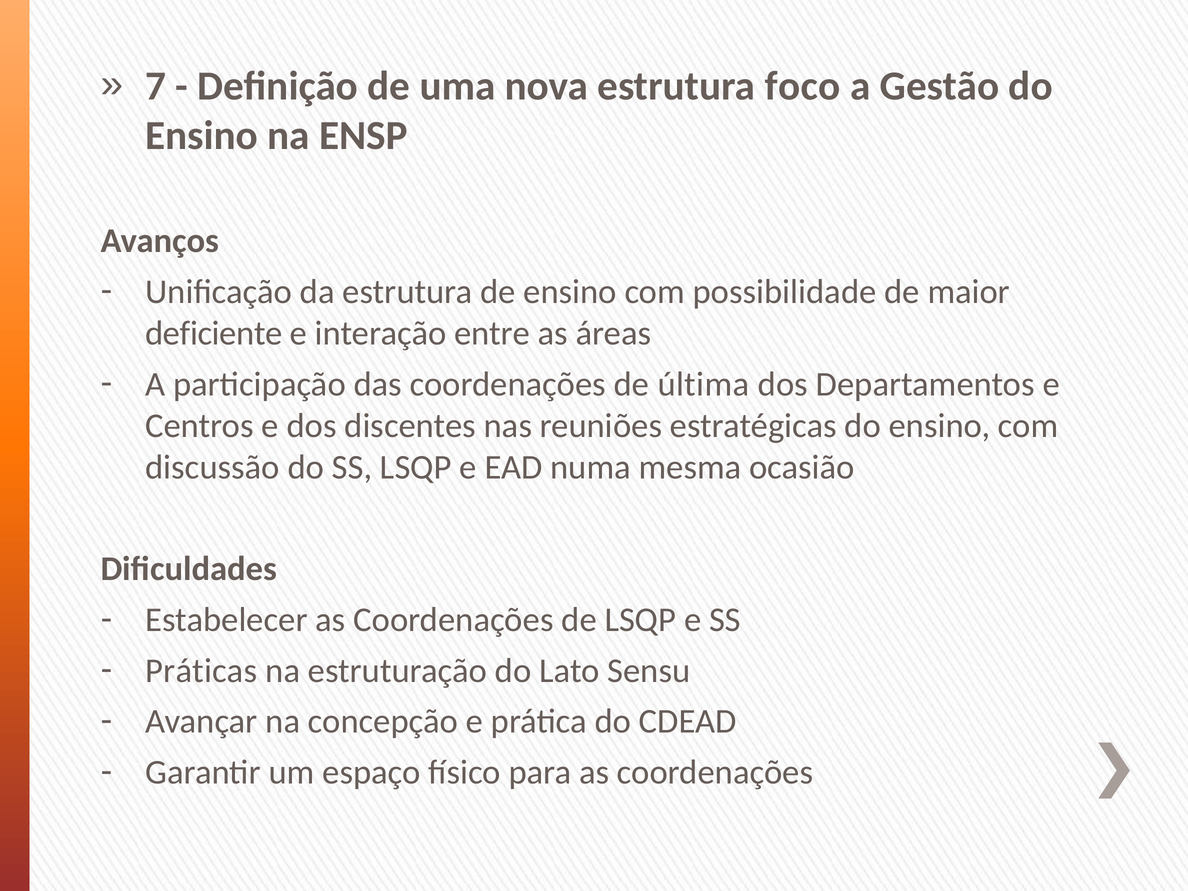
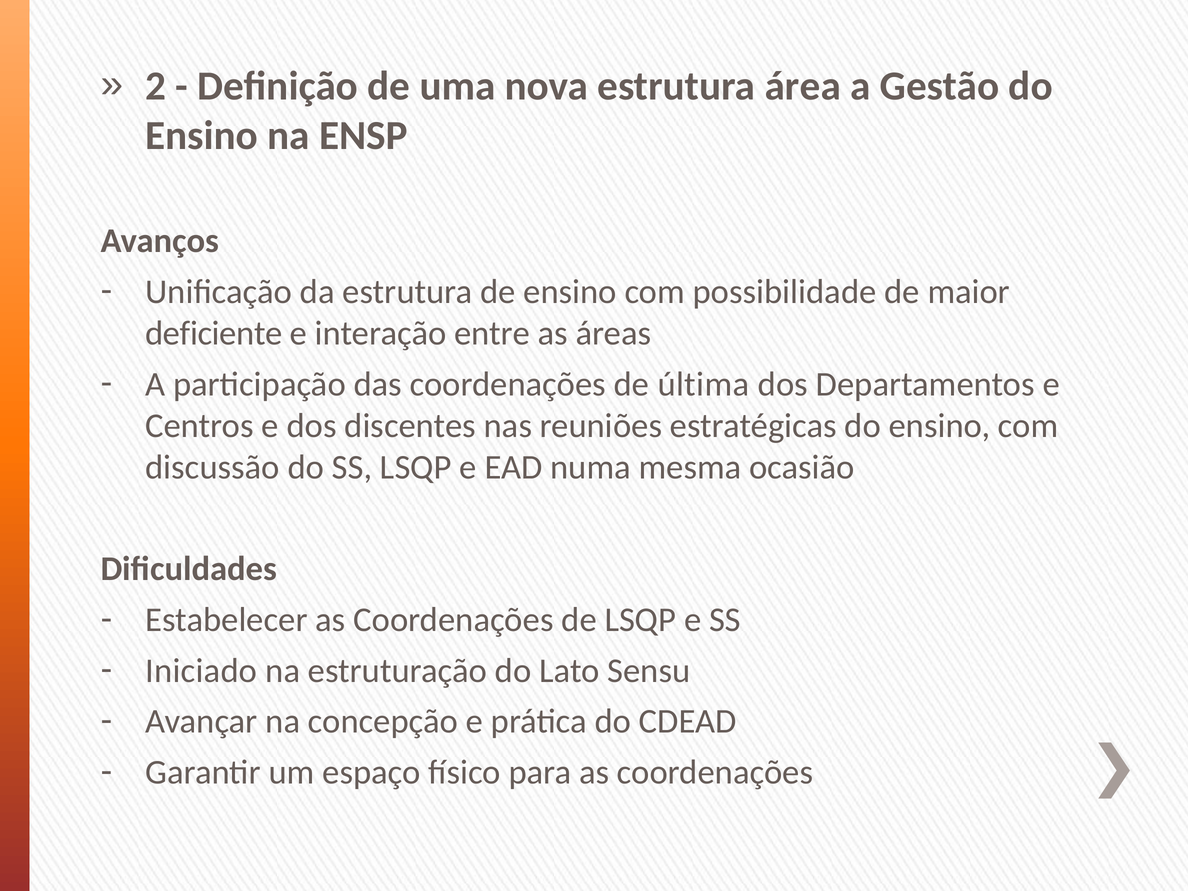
7: 7 -> 2 (156, 86)
foco: foco -> área (803, 86)
Práticas: Práticas -> Iniciado (201, 671)
